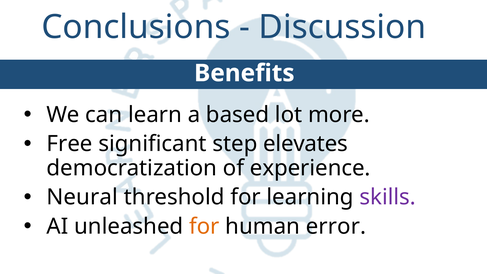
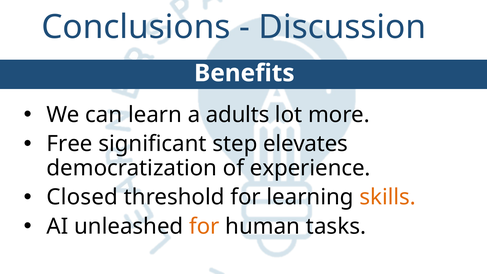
based: based -> adults (238, 115)
Neural: Neural -> Closed (82, 197)
skills colour: purple -> orange (388, 197)
error: error -> tasks (336, 226)
